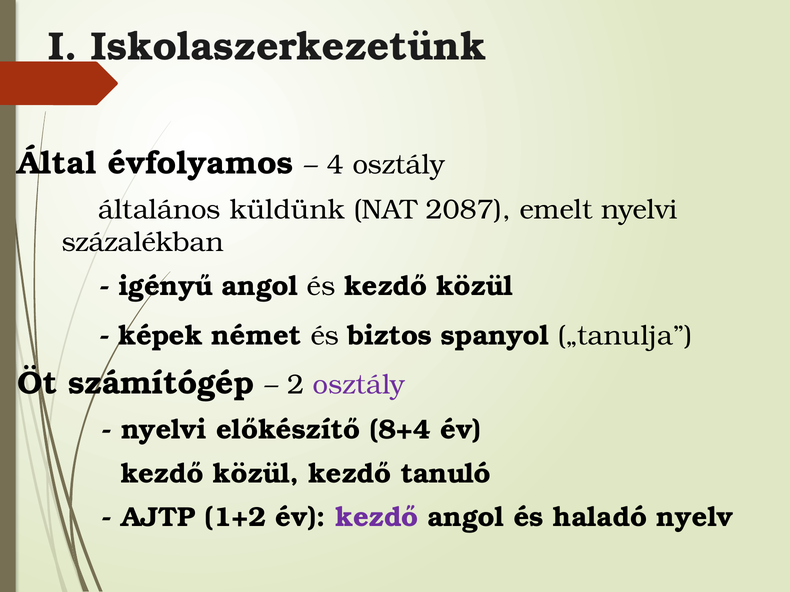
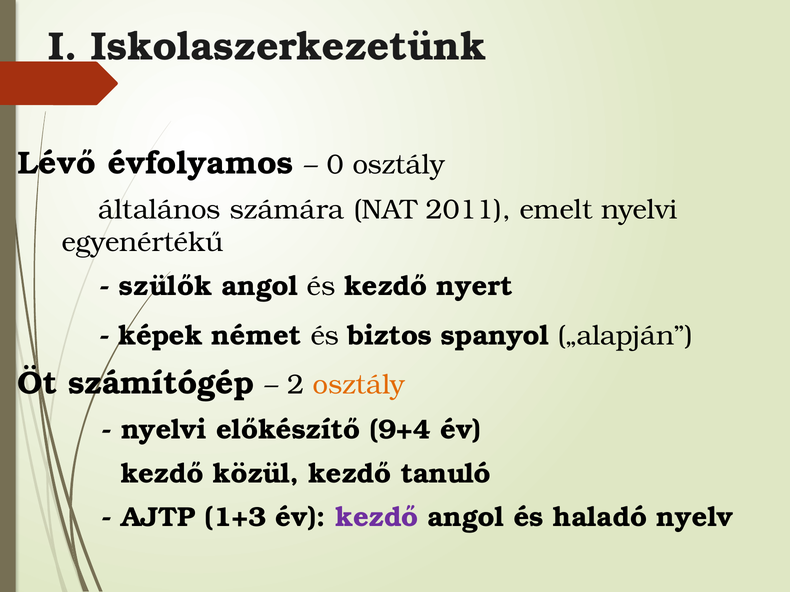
Által: Által -> Lévő (57, 163)
4: 4 -> 0 (335, 165)
küldünk: küldünk -> számára (287, 210)
2087: 2087 -> 2011 (468, 210)
százalékban: százalékban -> egyenértékű (143, 243)
igényű: igényű -> szülők (166, 286)
és kezdő közül: közül -> nyert (474, 286)
„tanulja: „tanulja -> „alapján (625, 336)
osztály colour: purple -> orange (359, 385)
8+4: 8+4 -> 9+4 (400, 430)
1+2: 1+2 -> 1+3 (236, 518)
